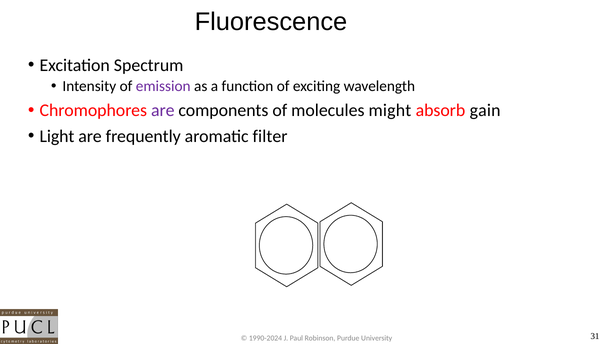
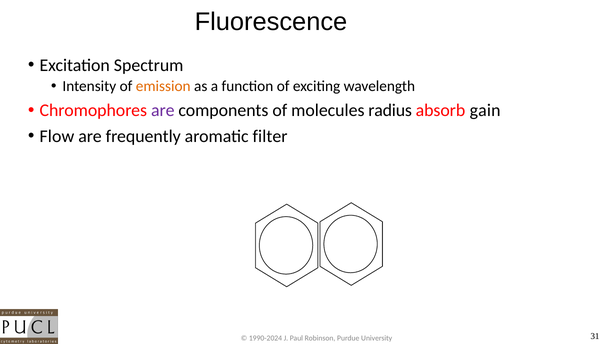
emission colour: purple -> orange (163, 86)
might: might -> radius (390, 110)
Light: Light -> Flow (57, 136)
